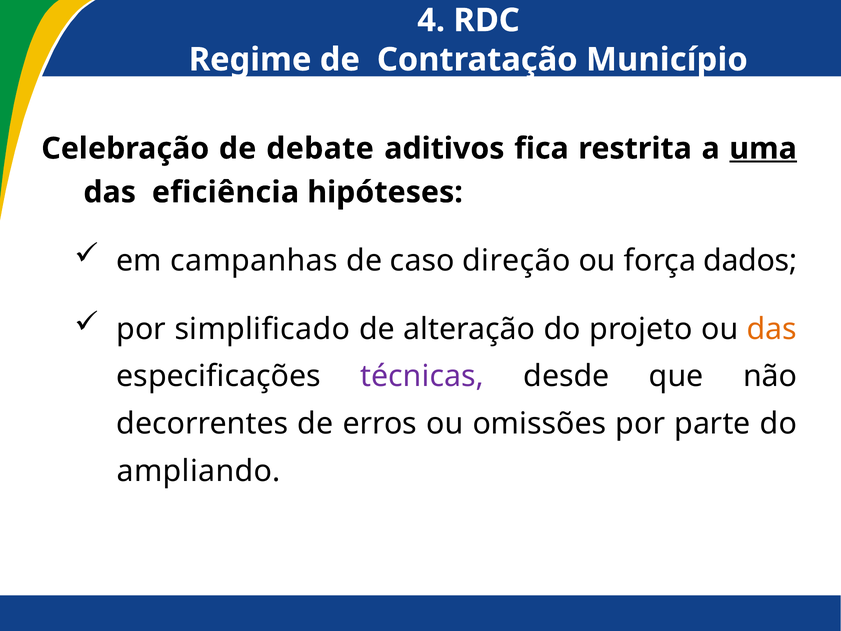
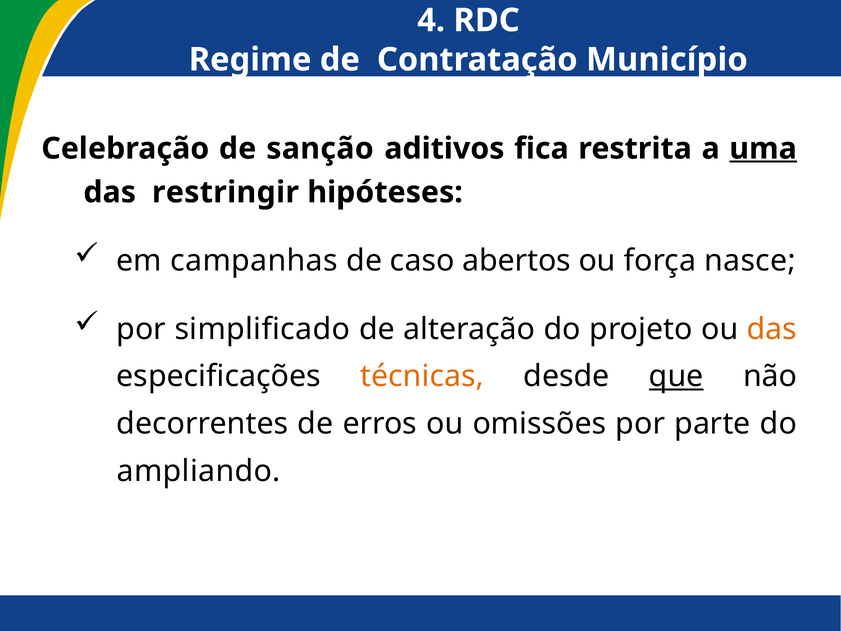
debate: debate -> sanção (320, 149)
eficiência: eficiência -> restringir (225, 192)
direção: direção -> abertos (517, 261)
dados: dados -> nasce (750, 261)
técnicas colour: purple -> orange (422, 376)
que underline: none -> present (676, 376)
